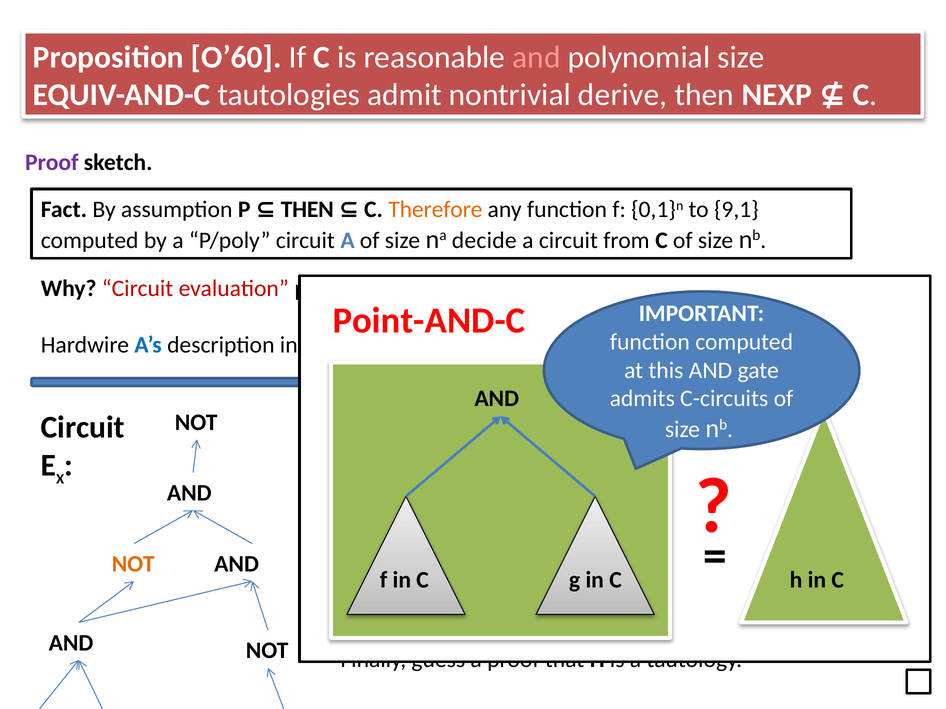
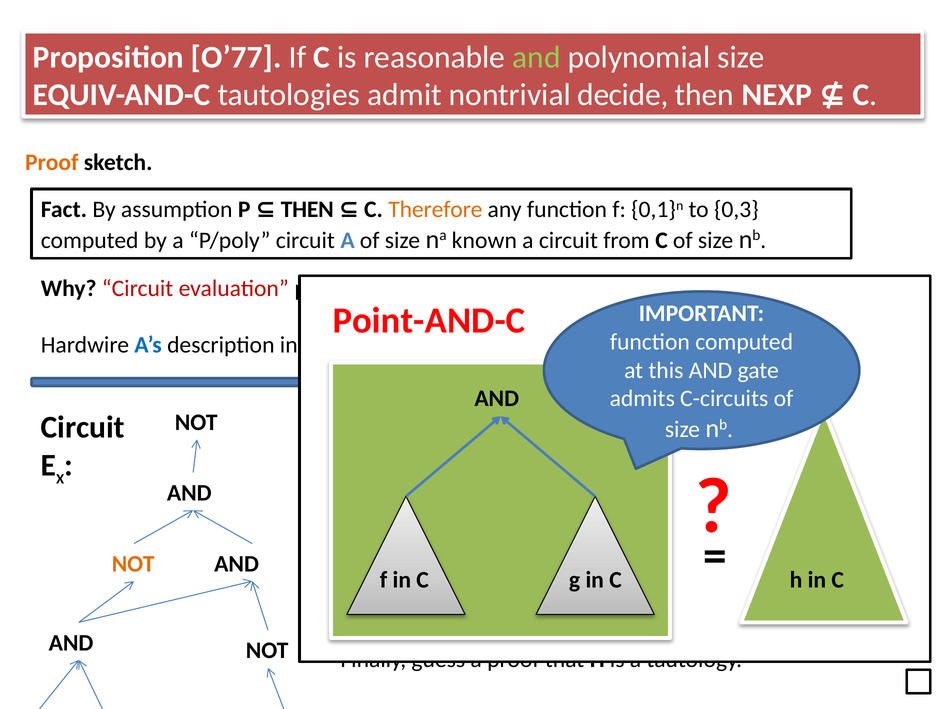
O’60: O’60 -> O’77 (236, 57)
and colour: pink -> light green (536, 57)
derive: derive -> decide (623, 95)
Proof colour: purple -> orange (52, 162)
9,1: 9,1 -> 0,3 (736, 210)
decide: decide -> known (484, 241)
